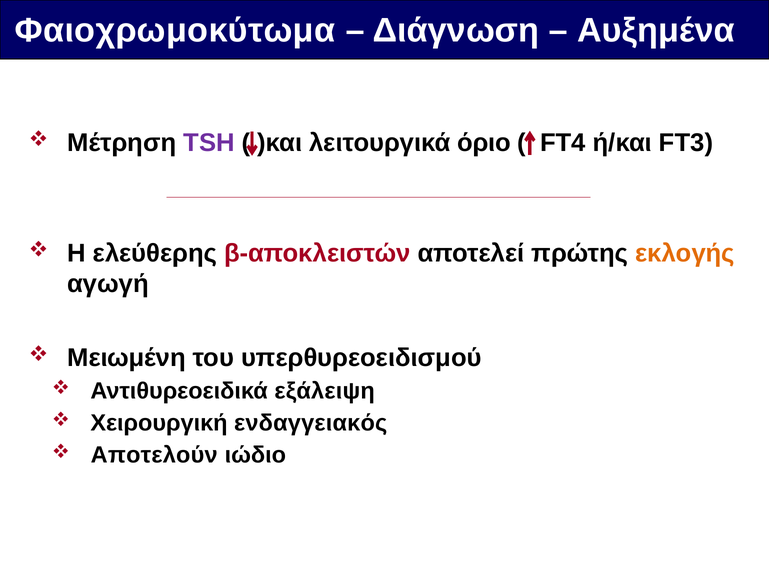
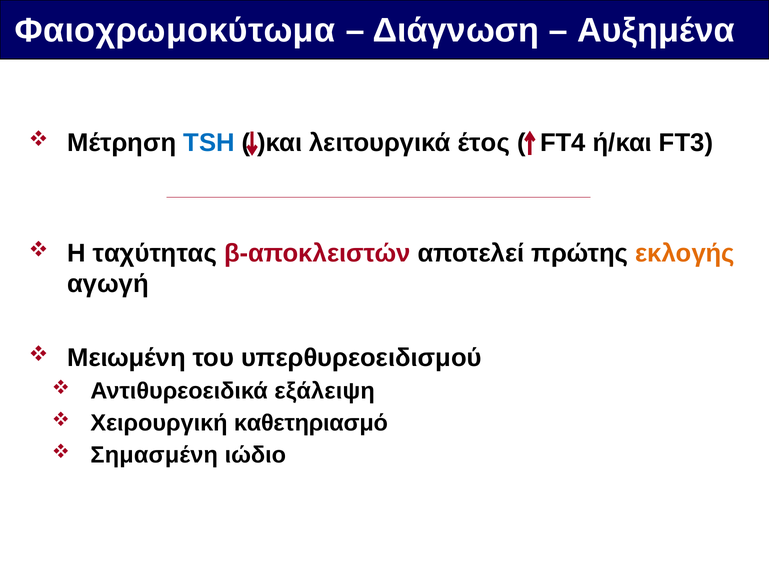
TSH colour: purple -> blue (209, 143)
όριο: όριο -> έτος (484, 143)
ελεύθερης: ελεύθερης -> ταχύτητας (155, 254)
ενδαγγειακός: ενδαγγειακός -> καθετηριασμό (311, 424)
Αποτελούν: Αποτελούν -> Σημασμένη (154, 456)
